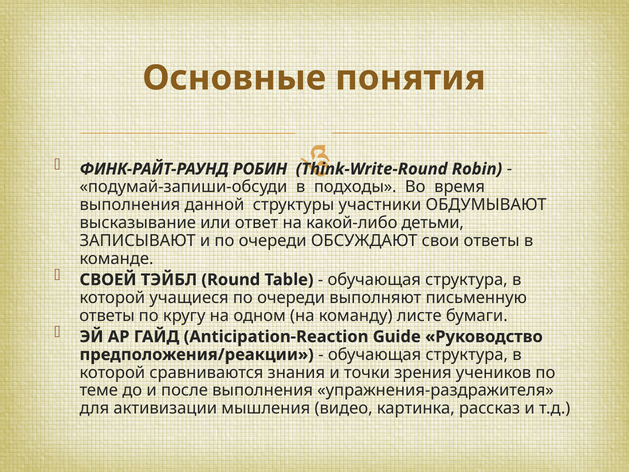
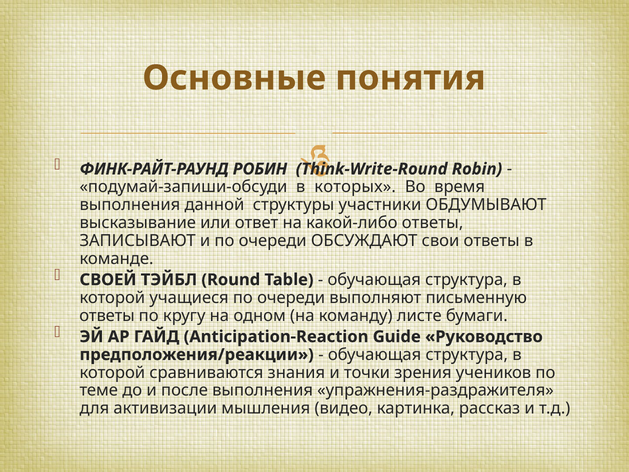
подходы: подходы -> которых (355, 187)
какой-либо детьми: детьми -> ответы (433, 223)
